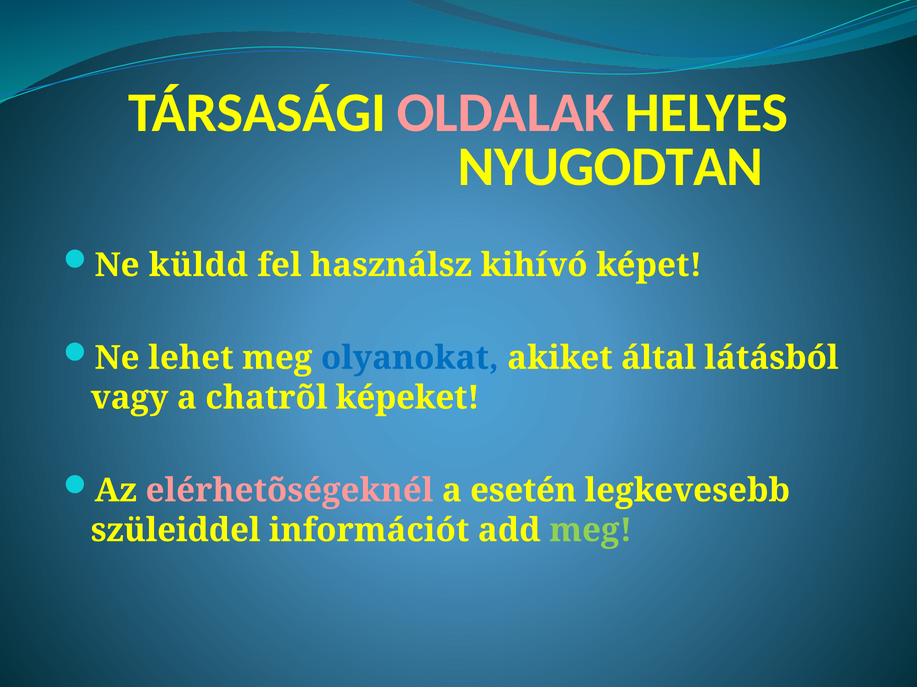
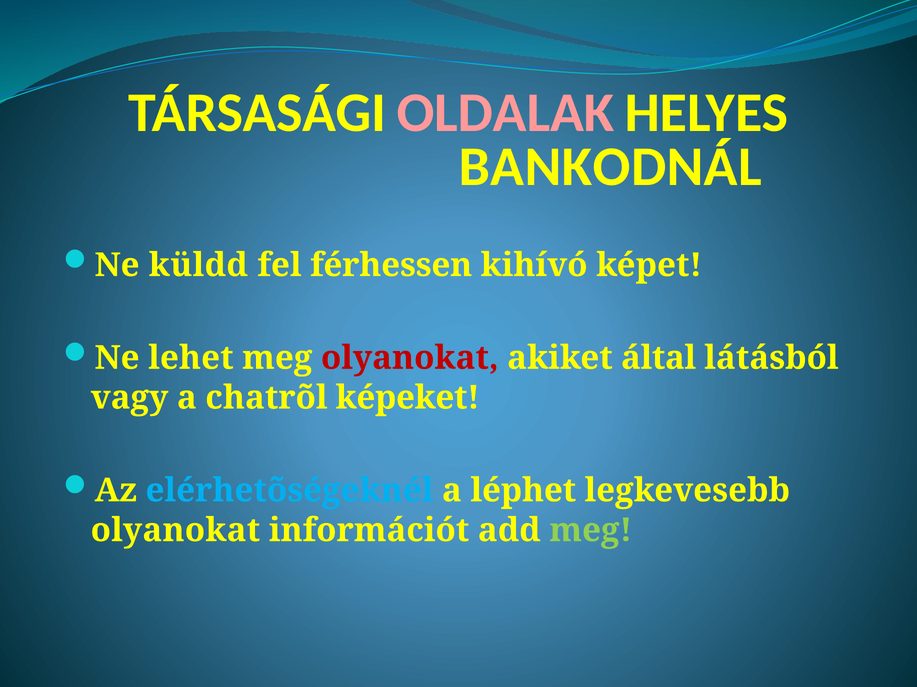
NYUGODTAN: NYUGODTAN -> BANKODNÁL (610, 167)
használsz: használsz -> férhessen (391, 265)
olyanokat colour: blue -> red (410, 358)
elérhetõségeknél colour: pink -> light blue (289, 491)
esetén: esetén -> léphet (523, 491)
szüleiddel: szüleiddel -> olyanokat (175, 531)
